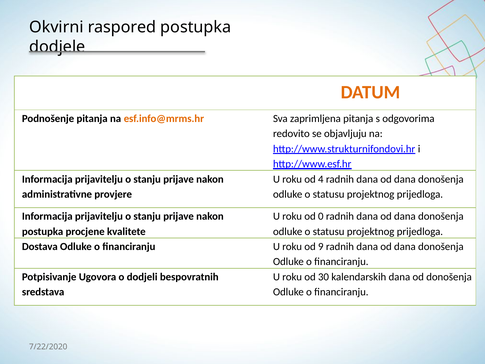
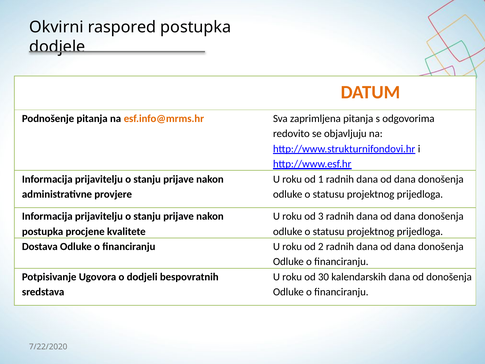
4: 4 -> 1 (321, 179)
0: 0 -> 3 (321, 216)
9: 9 -> 2 (321, 246)
